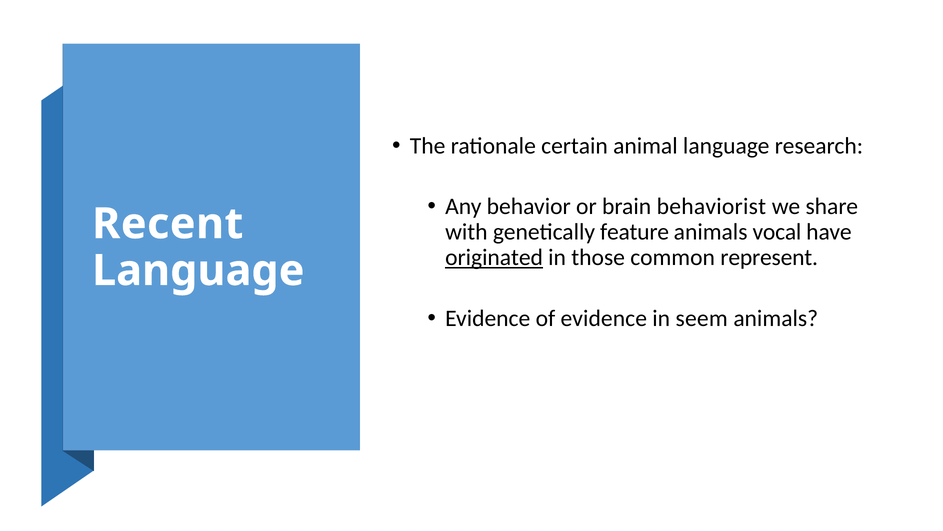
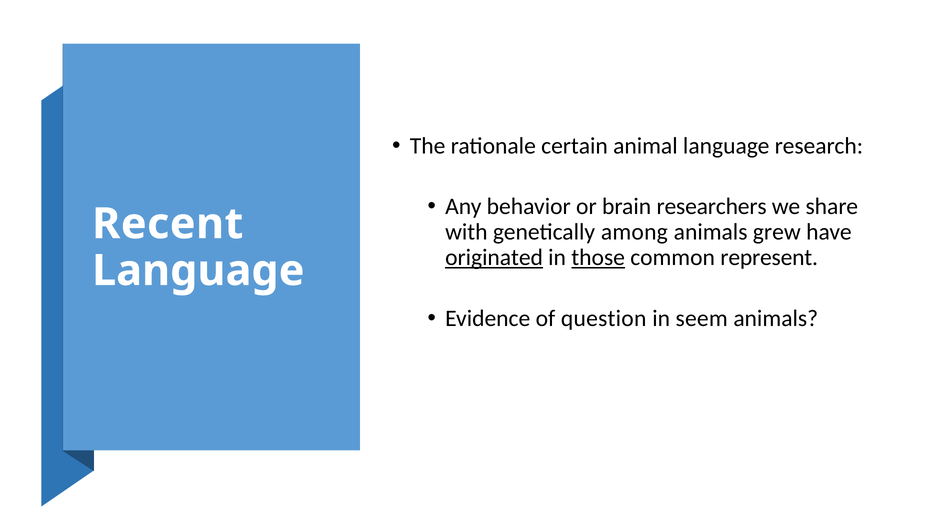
behaviorist: behaviorist -> researchers (712, 206)
feature: feature -> among (634, 232)
vocal: vocal -> grew (777, 232)
those underline: none -> present (598, 257)
of evidence: evidence -> question (604, 318)
